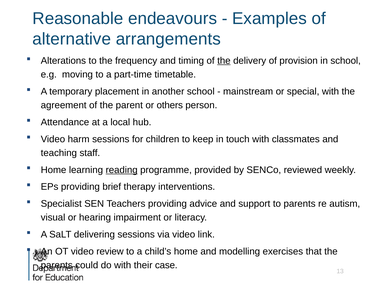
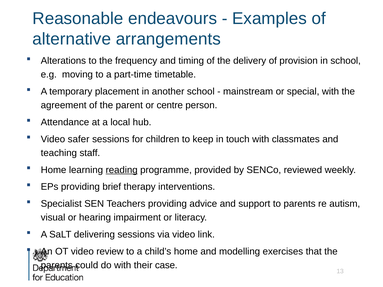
the underline: present -> none (224, 61)
others: others -> centre (170, 105)
harm: harm -> safer (79, 139)
